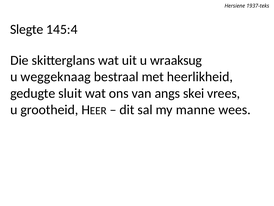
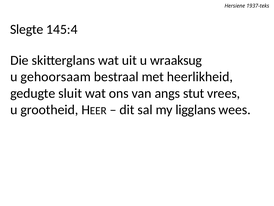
weggeknaag: weggeknaag -> gehoorsaam (56, 77)
skei: skei -> stut (194, 93)
manne: manne -> ligglans (196, 110)
